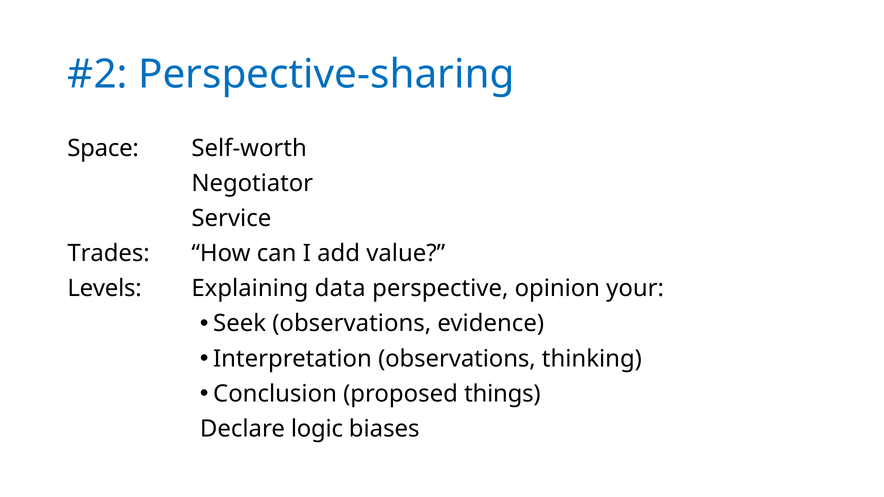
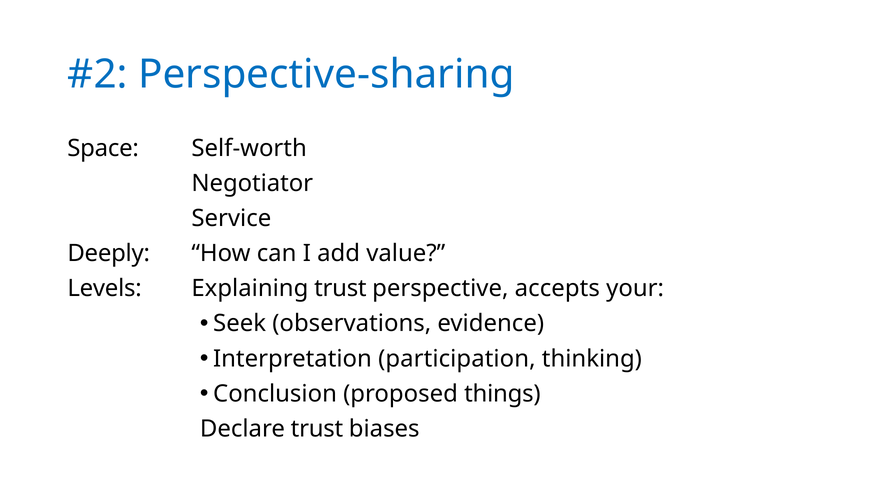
Trades: Trades -> Deeply (109, 254)
Explaining data: data -> trust (340, 289)
opinion: opinion -> accepts (557, 289)
Interpretation observations: observations -> participation (457, 359)
Declare logic: logic -> trust (317, 429)
